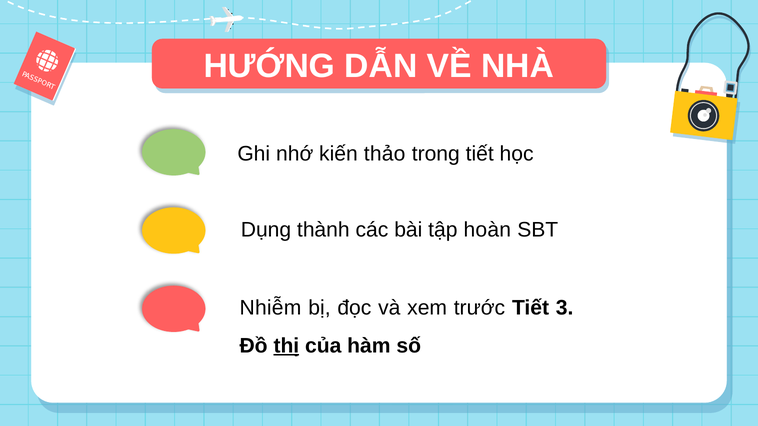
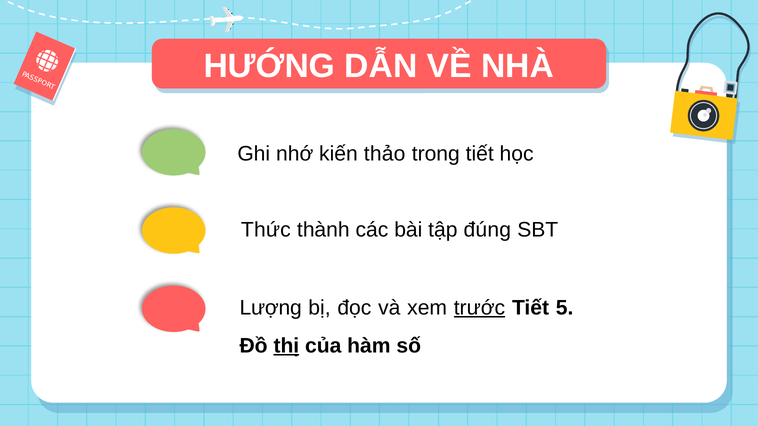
Dụng: Dụng -> Thức (266, 230)
hoàn: hoàn -> đúng (487, 230)
Nhiễm: Nhiễm -> Lượng (271, 308)
trước underline: none -> present (479, 308)
3: 3 -> 5 (565, 308)
